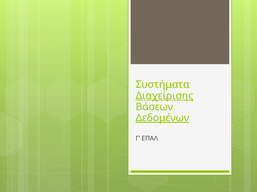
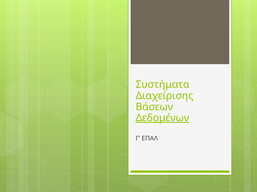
Διαχείρισης underline: present -> none (164, 96)
